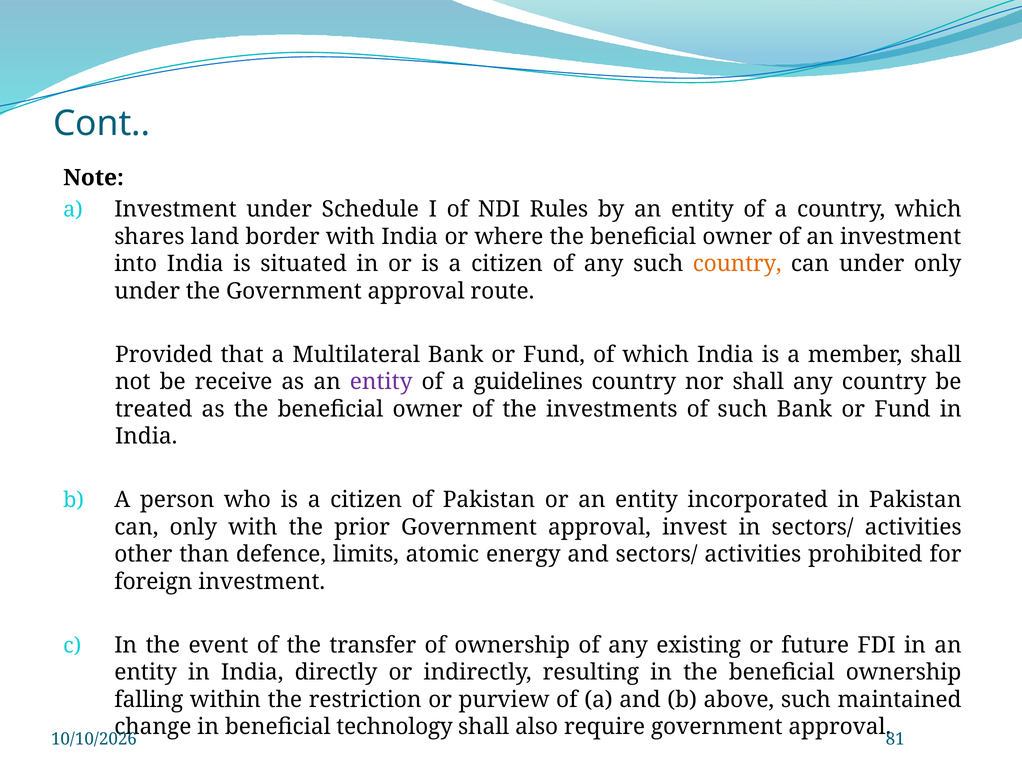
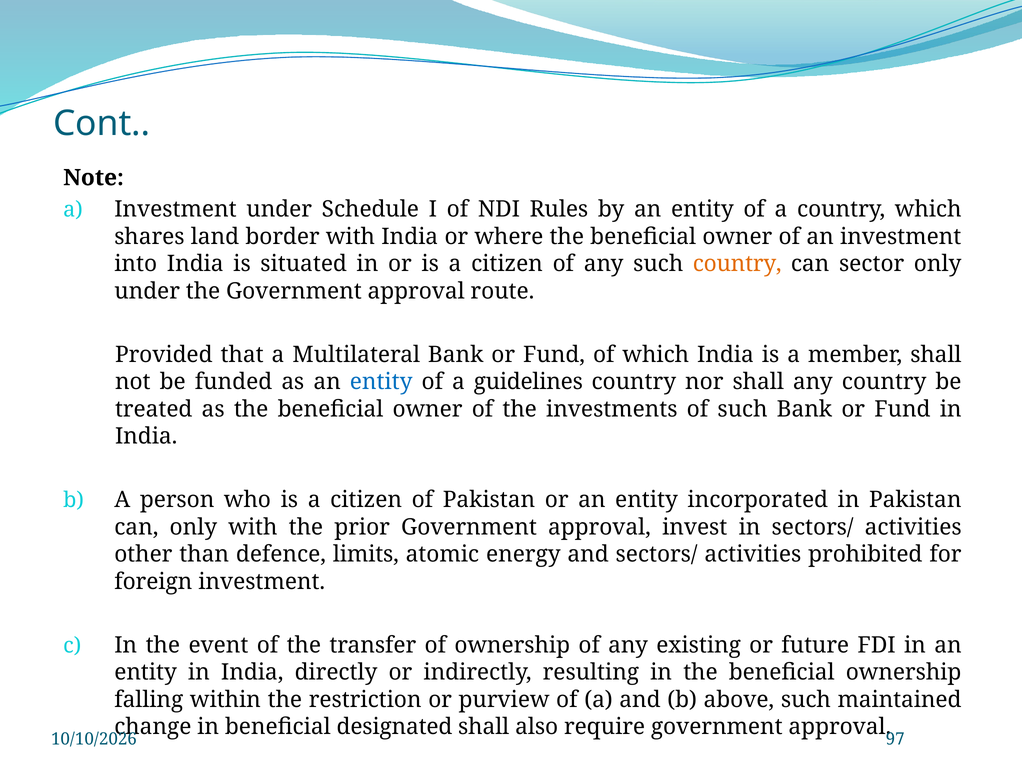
can under: under -> sector (872, 264)
receive: receive -> funded (234, 382)
entity colour: purple -> blue (381, 382)
technology: technology -> designated (395, 727)
81: 81 -> 97 (895, 739)
